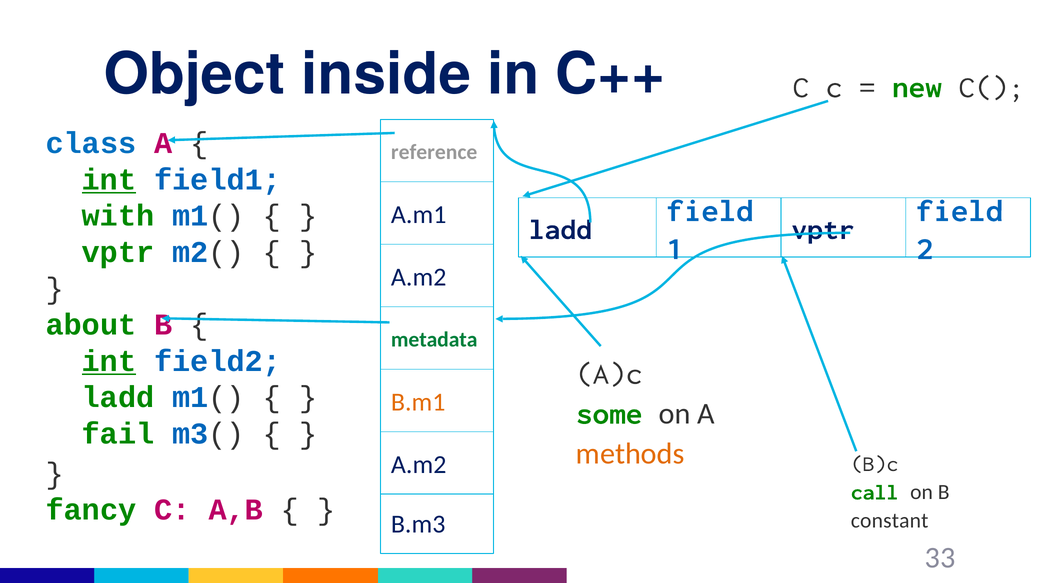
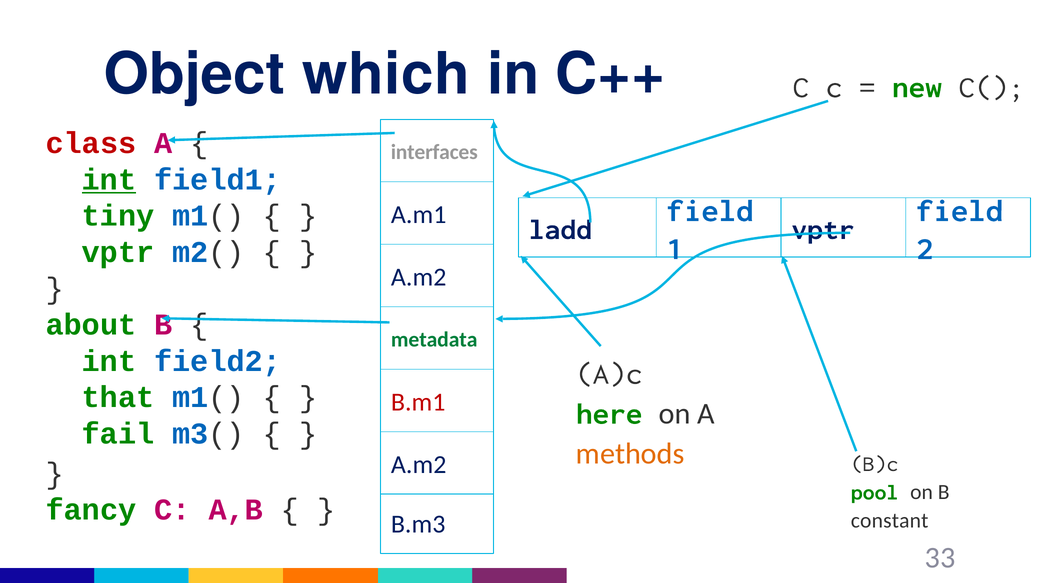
inside: inside -> which (386, 74)
class colour: blue -> red (91, 143)
reference: reference -> interfaces (434, 152)
with: with -> tiny (118, 216)
int underline: present -> none (109, 361)
ladd: ladd -> that (118, 398)
B.m1 colour: orange -> red (418, 402)
some: some -> here (609, 414)
call: call -> pool (875, 493)
